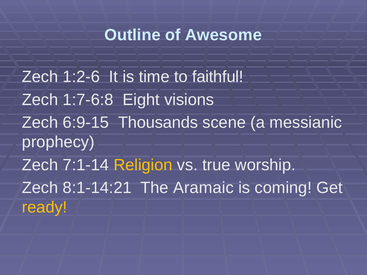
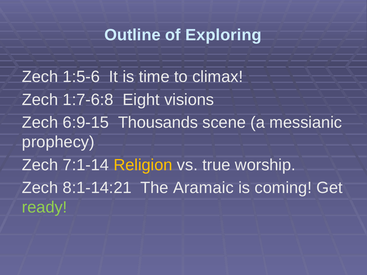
Awesome: Awesome -> Exploring (223, 35)
1:2-6: 1:2-6 -> 1:5-6 (81, 77)
faithful: faithful -> climax (218, 77)
ready colour: yellow -> light green (45, 207)
